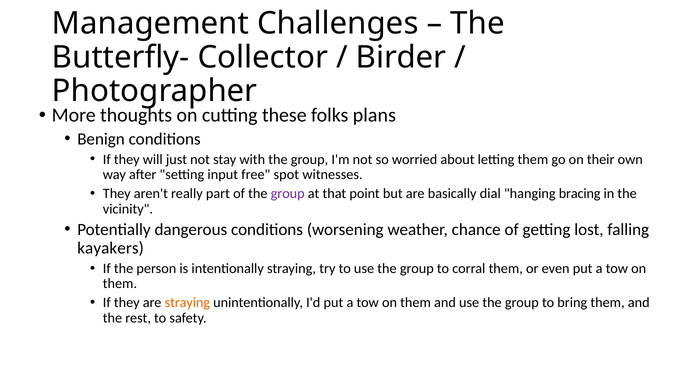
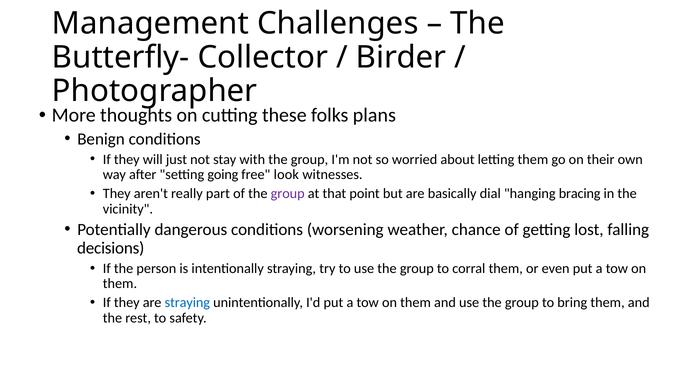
input: input -> going (223, 175)
spot: spot -> look (286, 175)
kayakers: kayakers -> decisions (111, 248)
straying colour: orange -> blue (187, 302)
